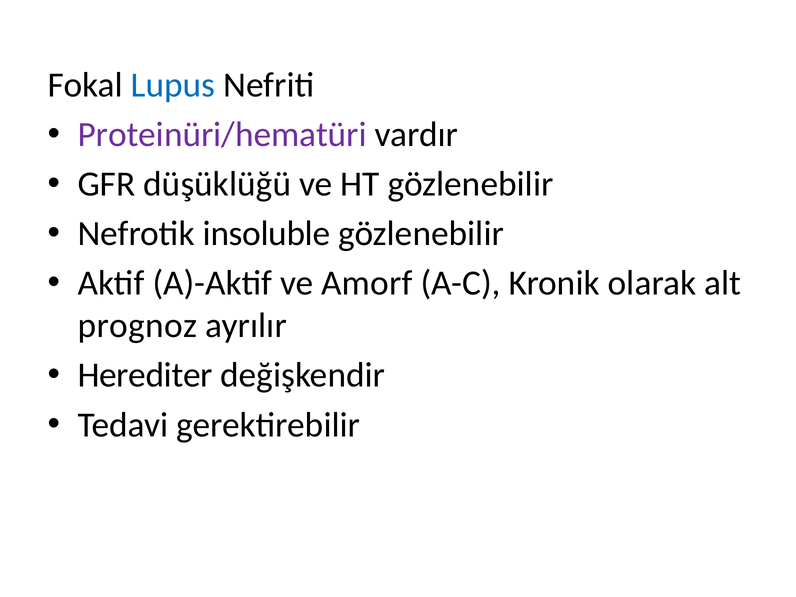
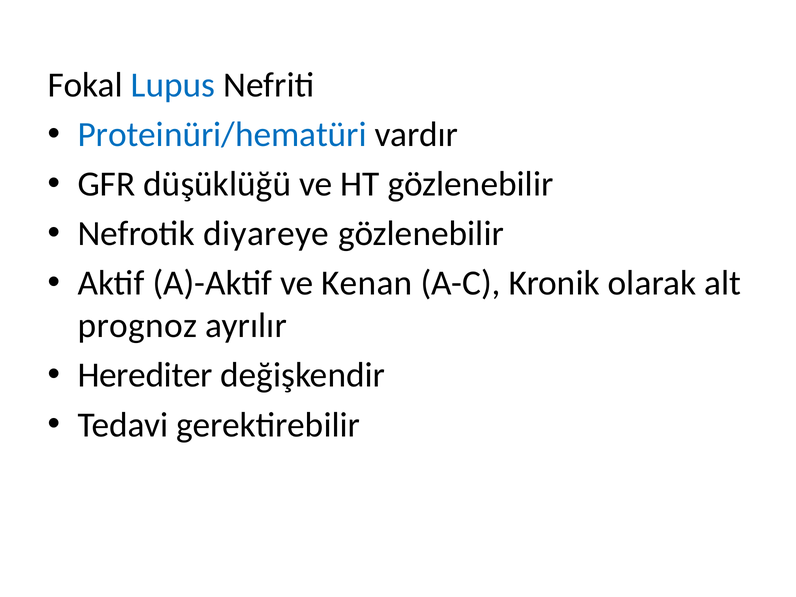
Proteinüri/hematüri colour: purple -> blue (222, 135)
insoluble: insoluble -> diyareye (266, 234)
Amorf: Amorf -> Kenan (367, 283)
